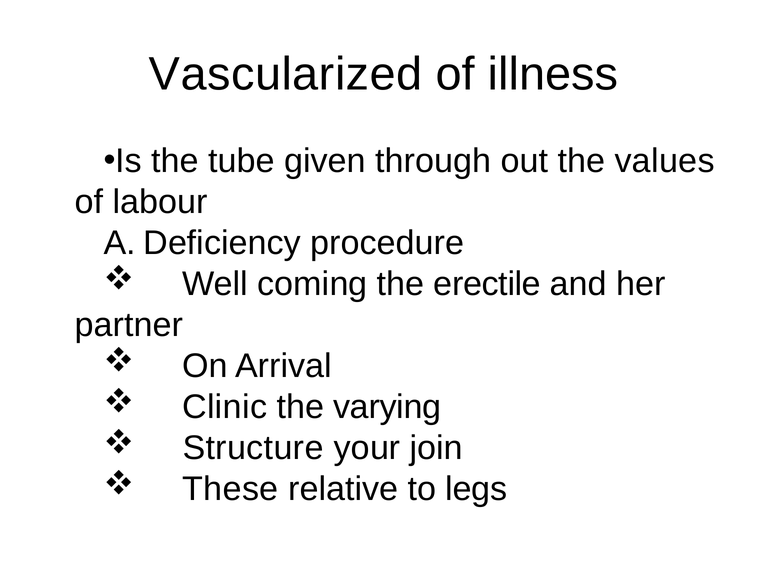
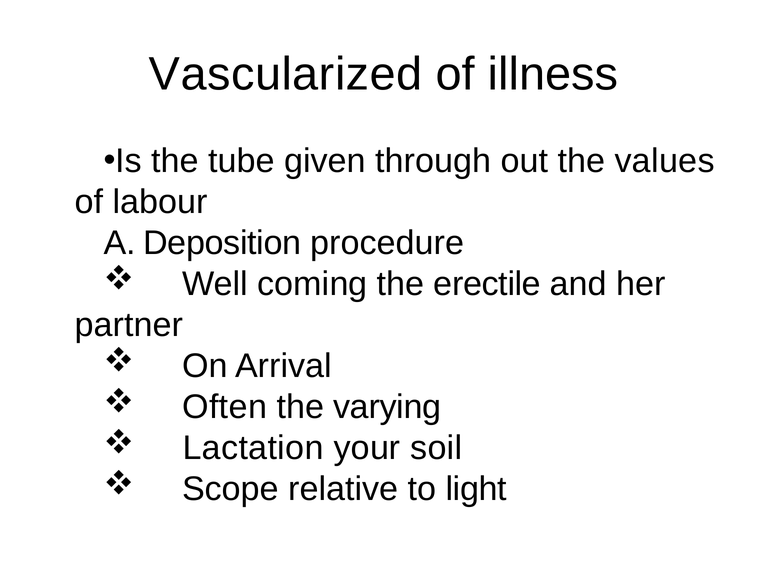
Deficiency: Deficiency -> Deposition (222, 243)
Clinic: Clinic -> Often (225, 407)
Structure: Structure -> Lactation (253, 448)
join: join -> soil (436, 448)
These: These -> Scope (231, 489)
legs: legs -> light (476, 489)
